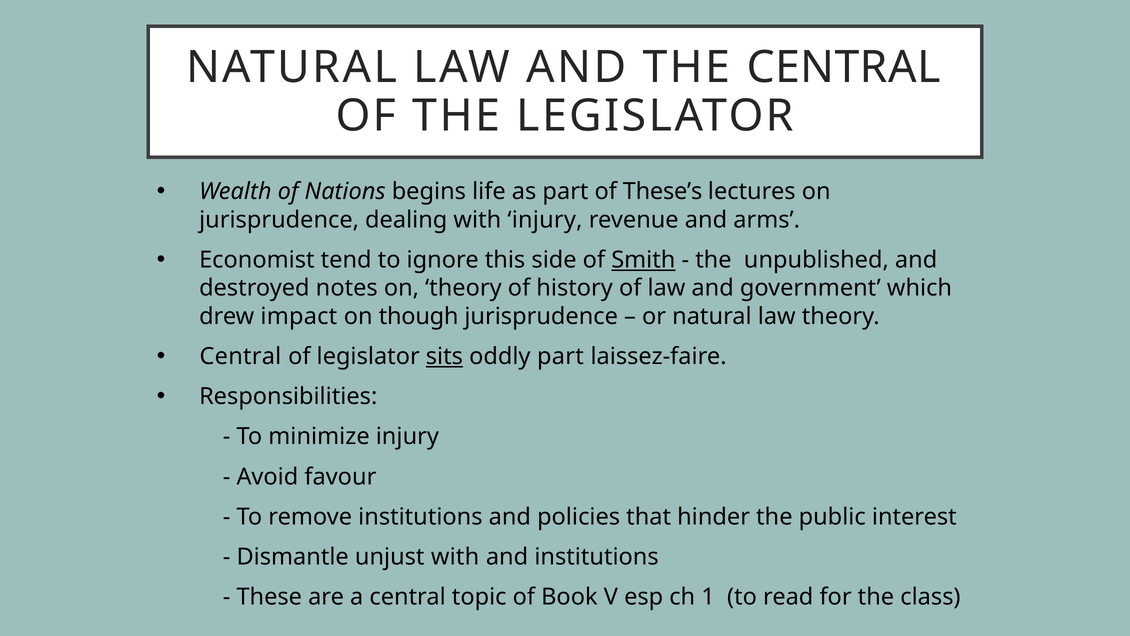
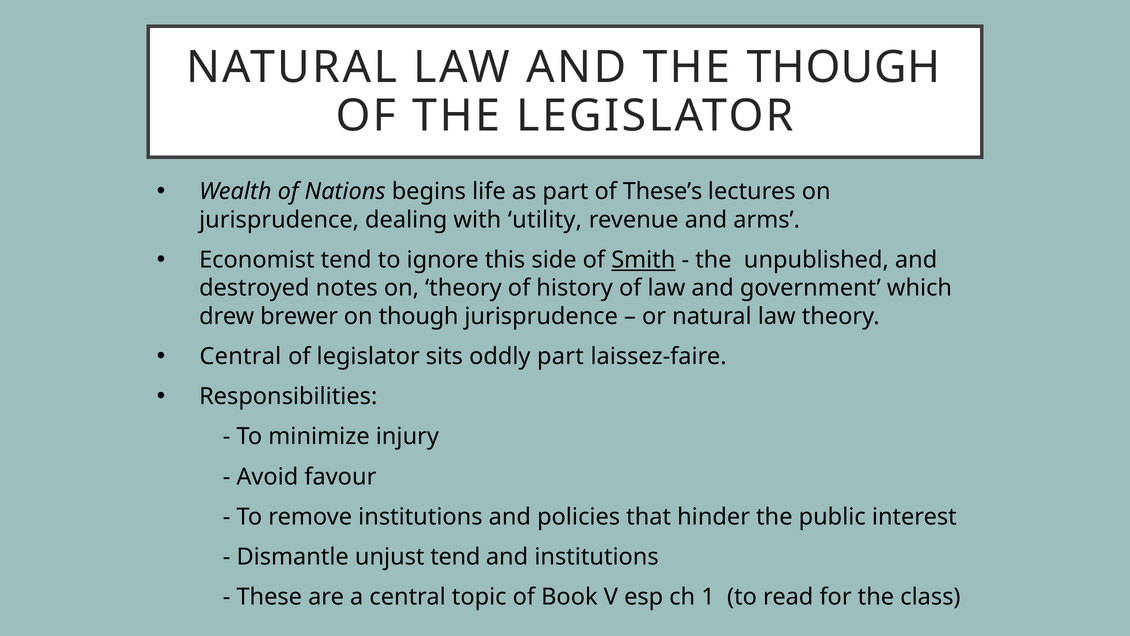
THE CENTRAL: CENTRAL -> THOUGH (843, 67)
with injury: injury -> utility (545, 220)
impact: impact -> brewer (299, 316)
sits underline: present -> none (444, 356)
unjust with: with -> tend (455, 557)
